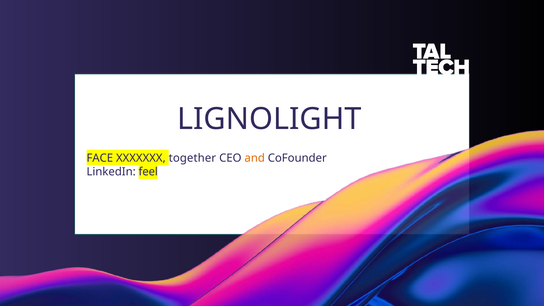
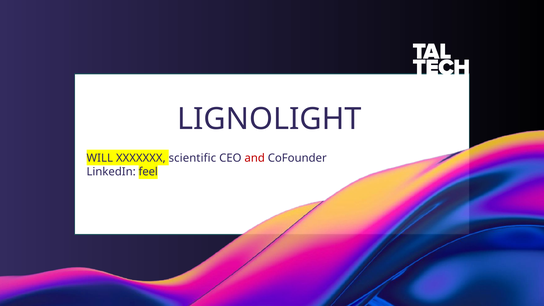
FACE: FACE -> WILL (100, 158)
together: together -> scientific (192, 158)
and colour: orange -> red (255, 158)
